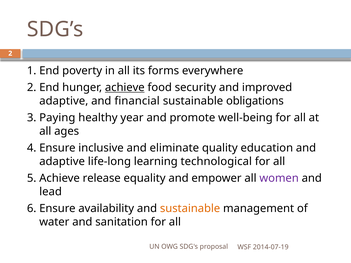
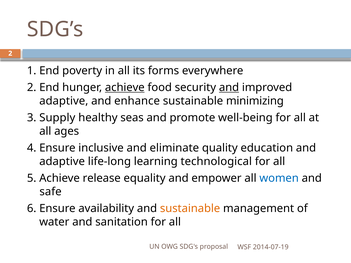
and underline: none -> present (229, 88)
financial: financial -> enhance (137, 101)
obligations: obligations -> minimizing (255, 101)
Paying: Paying -> Supply (57, 118)
year: year -> seas (132, 118)
women colour: purple -> blue (279, 178)
lead: lead -> safe (51, 192)
